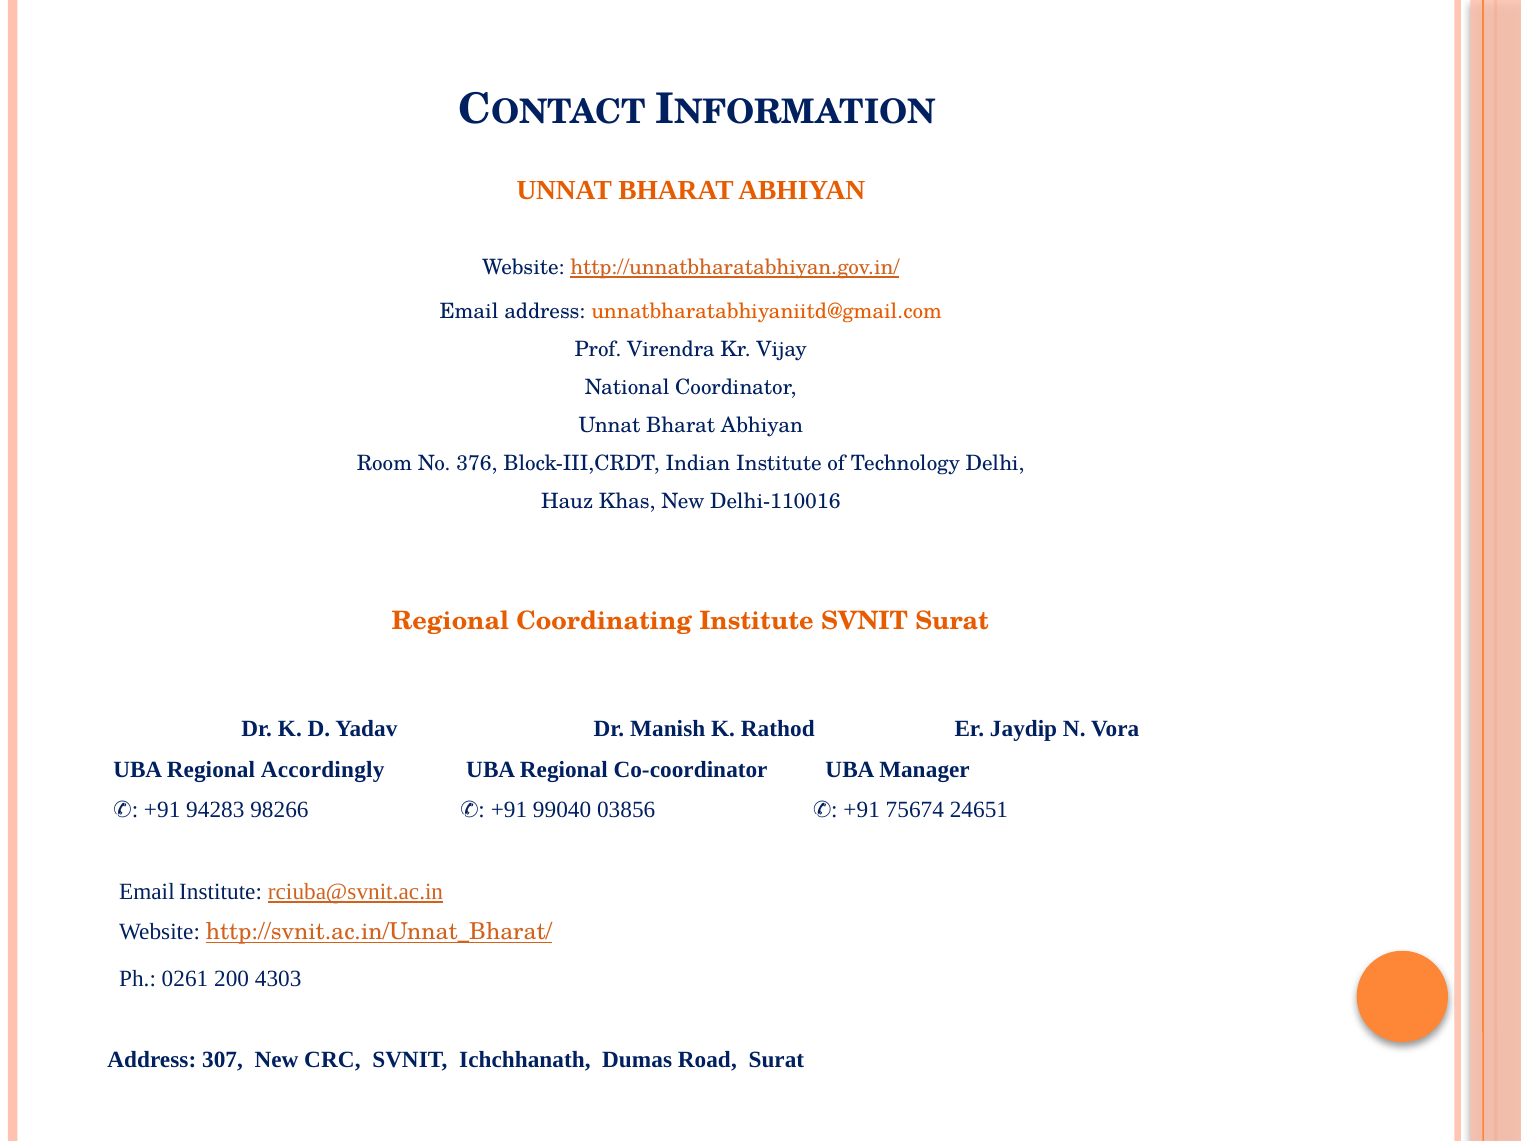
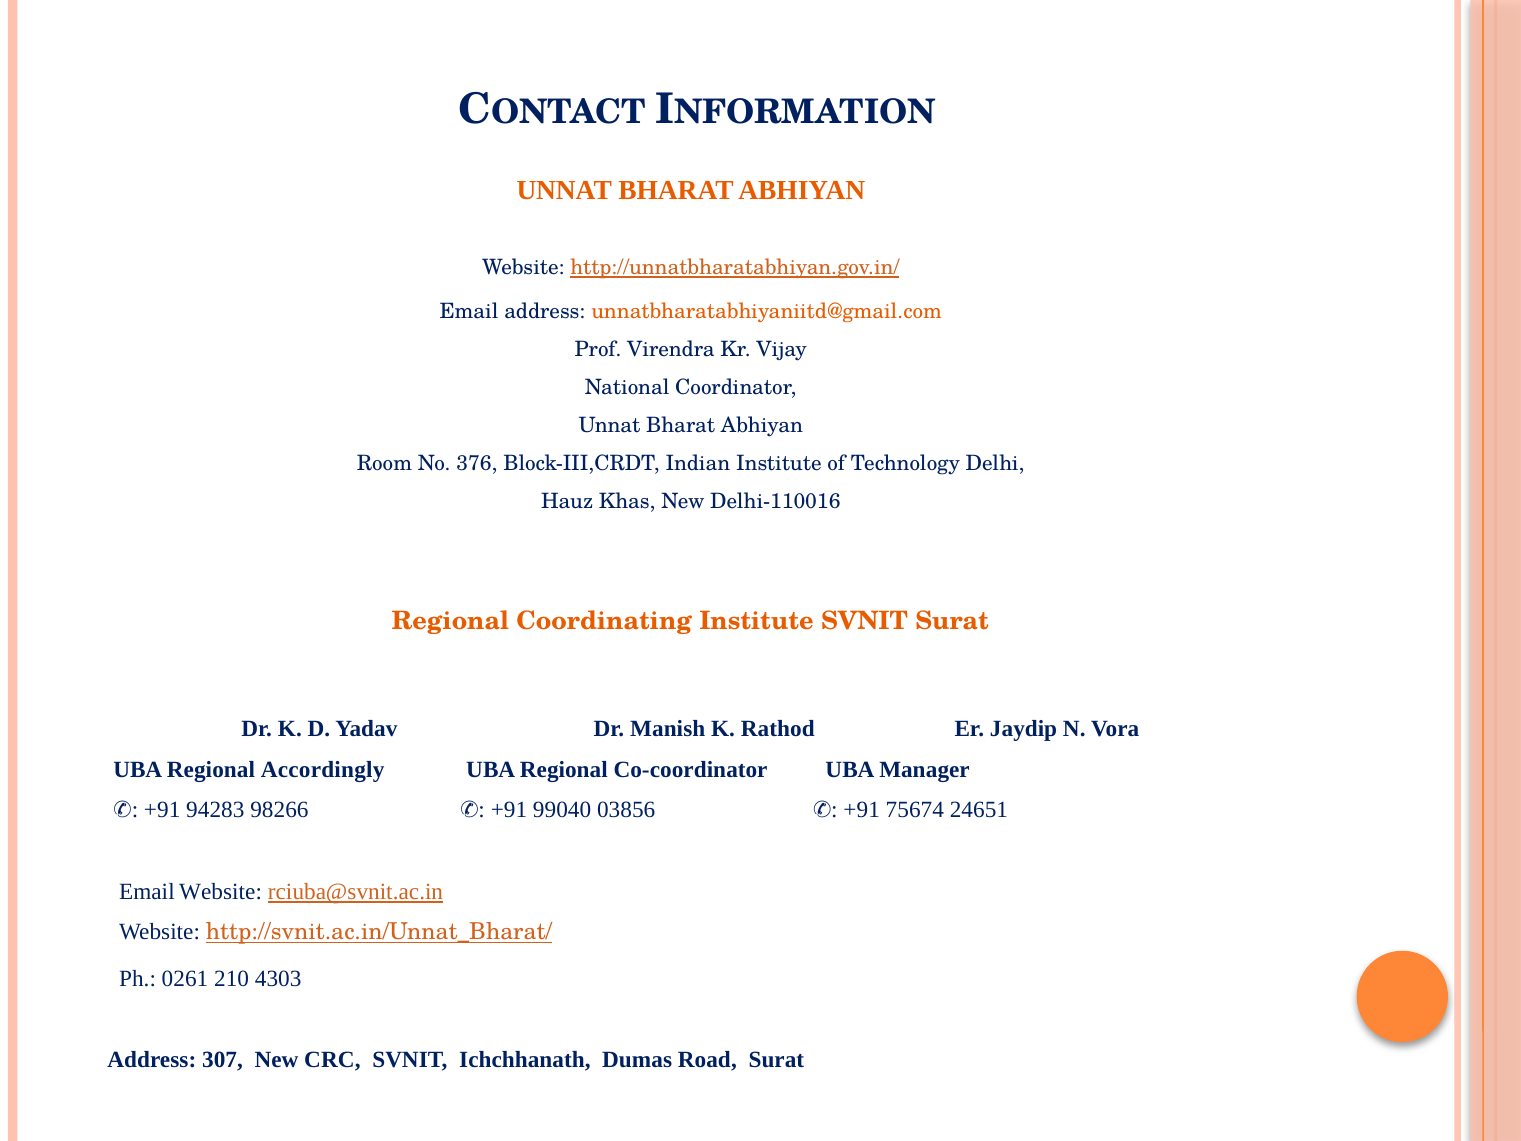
Email Institute: Institute -> Website (221, 891)
200: 200 -> 210 (232, 979)
